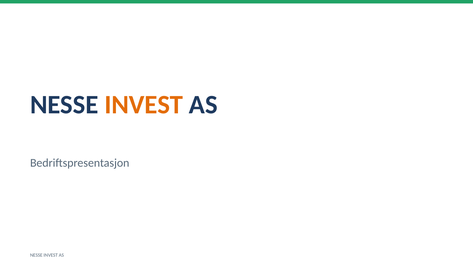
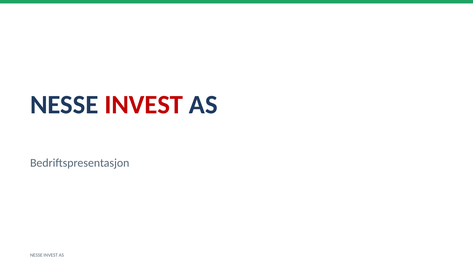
INVEST colour: orange -> red (144, 105)
